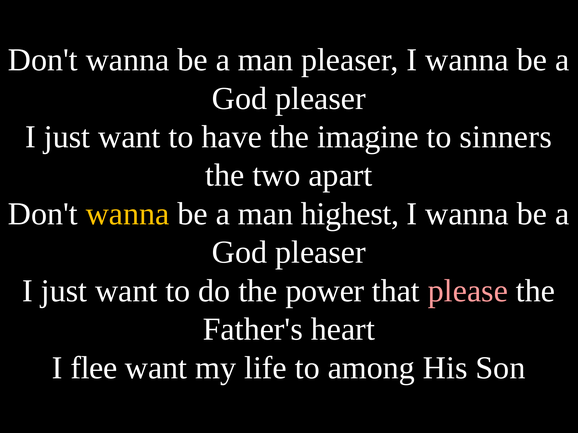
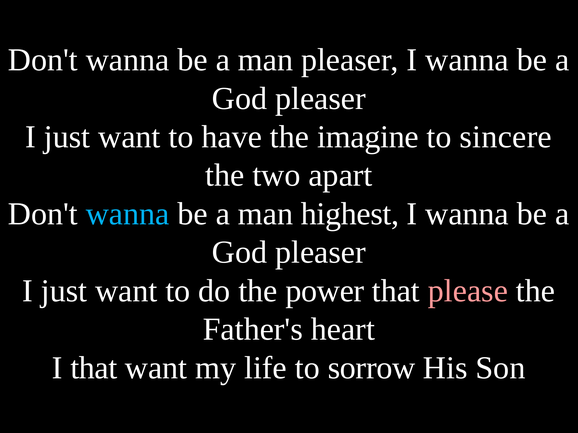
sinners: sinners -> sincere (506, 137)
wanna colour: yellow -> light blue (128, 214)
I flee: flee -> that (94, 368)
among: among -> sorrow (372, 368)
